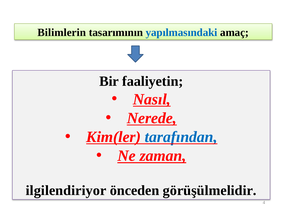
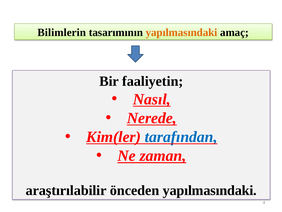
yapılmasındaki colour: blue -> orange (182, 32)
ilgilendiriyor: ilgilendiriyor -> araştırılabilir (66, 190)
önceden görüşülmelidir: görüşülmelidir -> yapılmasındaki (210, 190)
